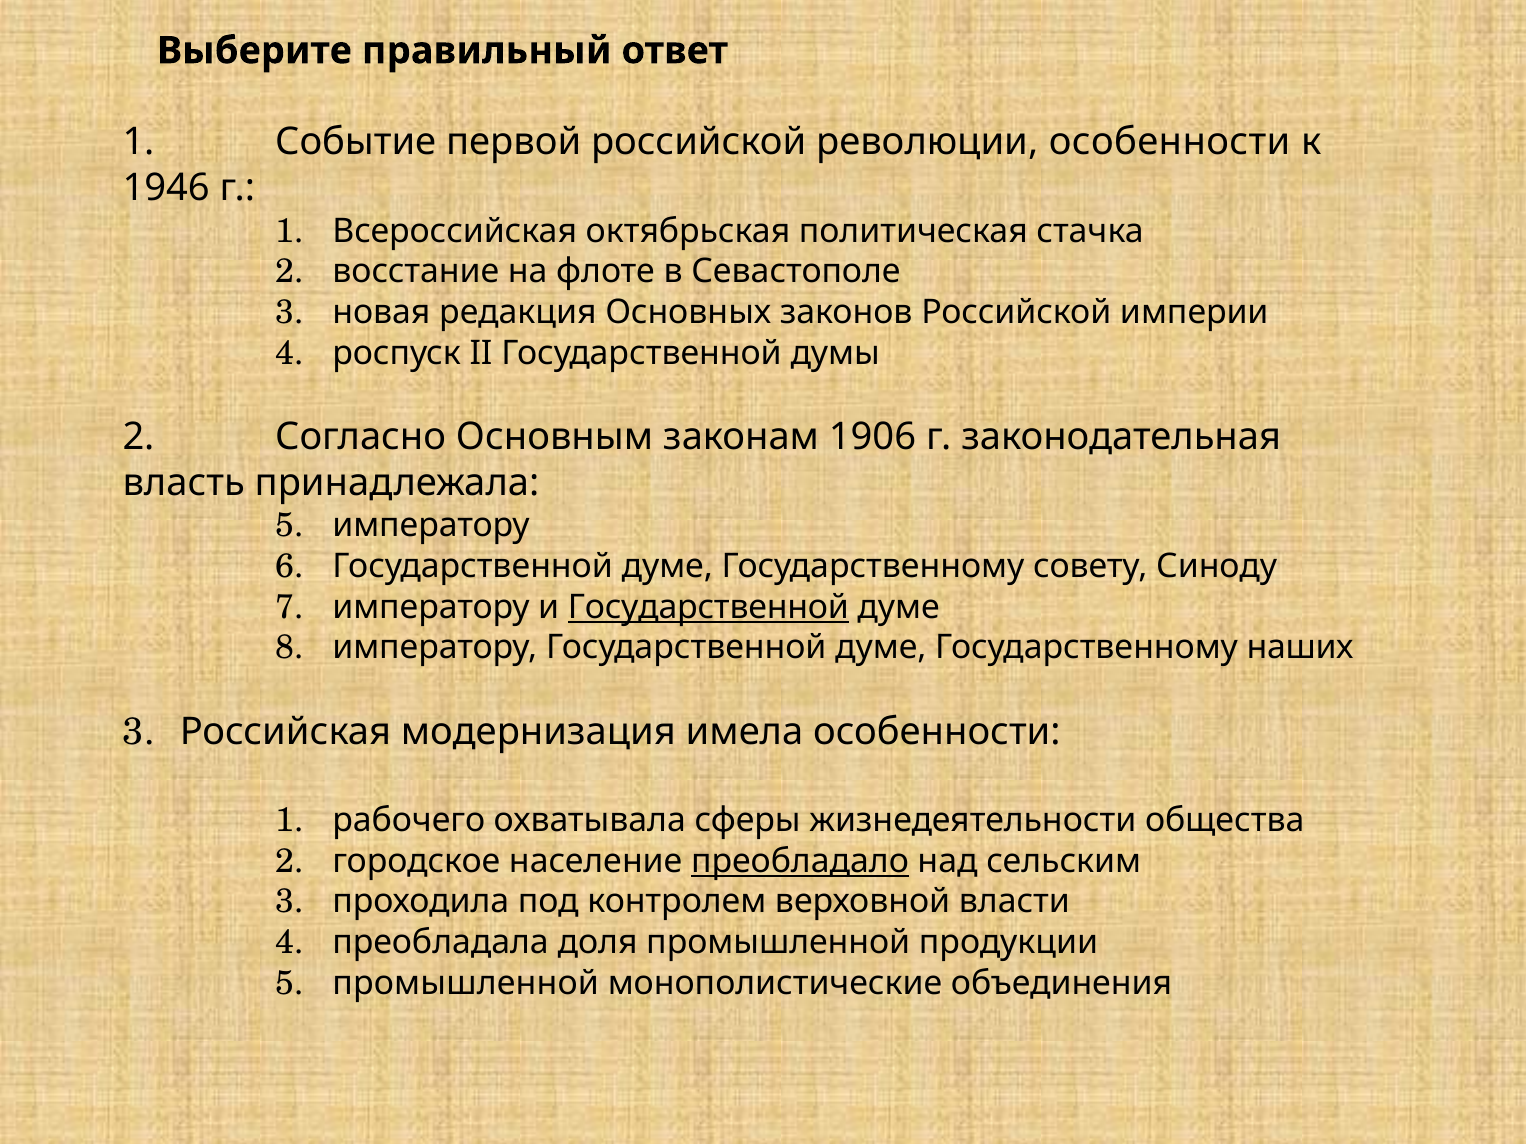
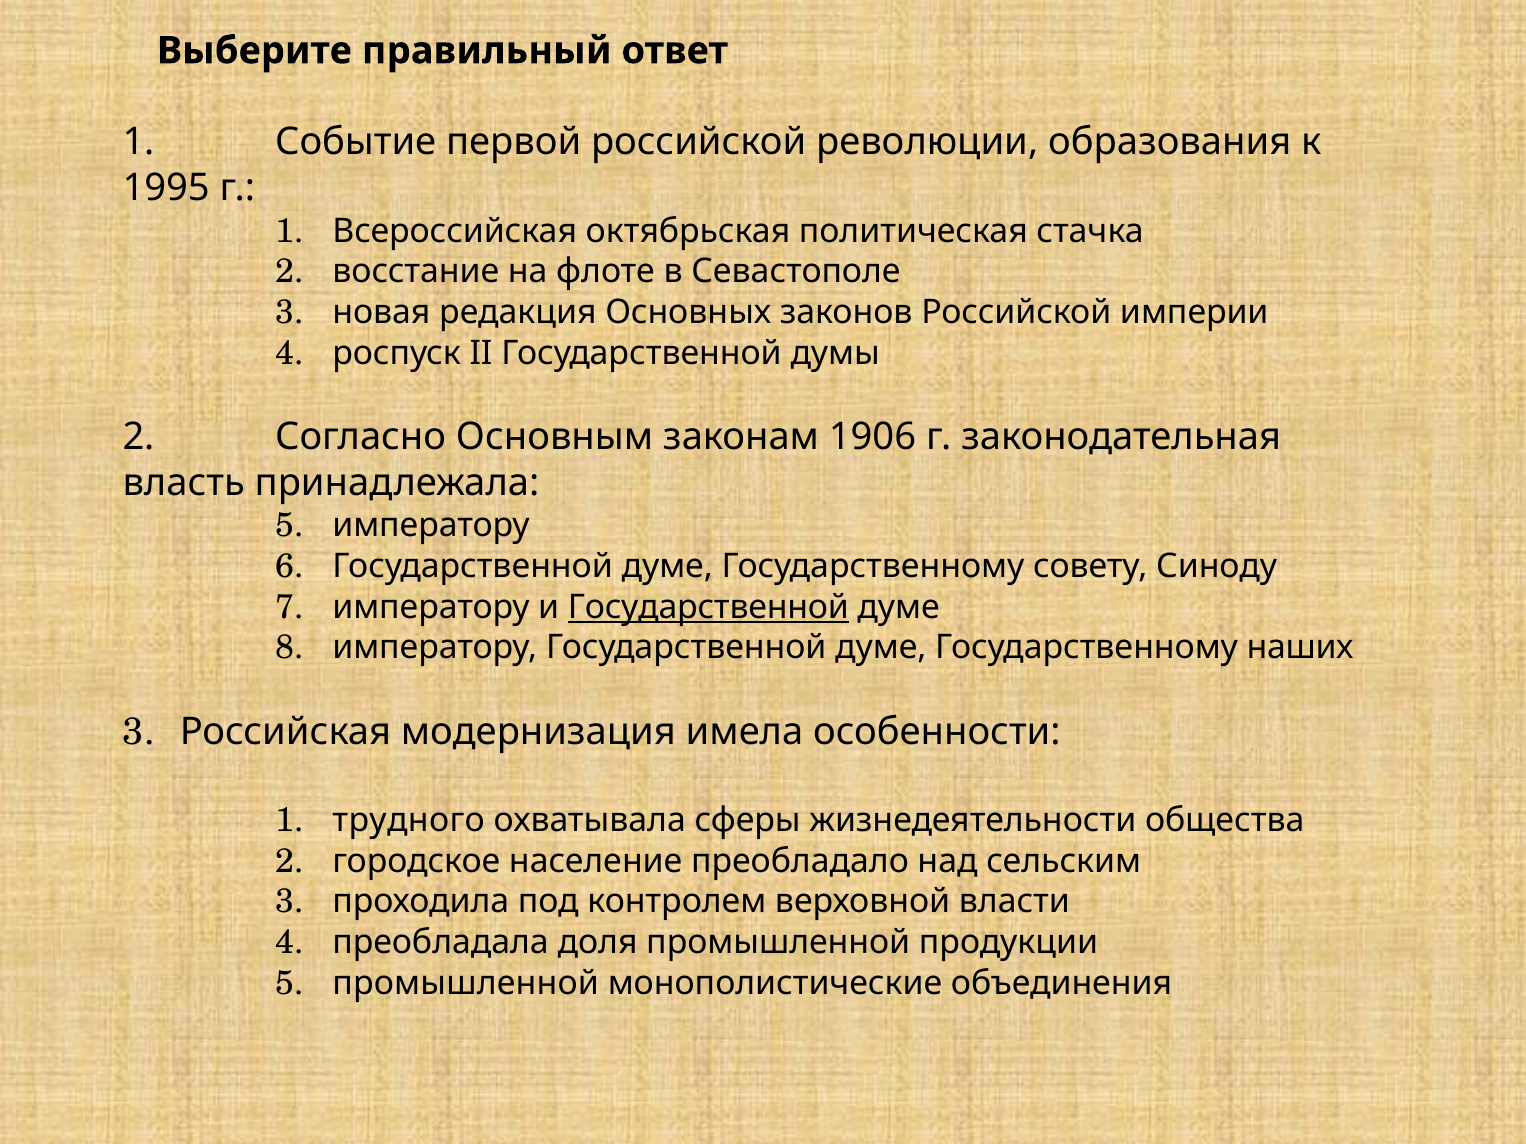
революции особенности: особенности -> образования (1170, 142)
1946: 1946 -> 1995 (166, 188)
рабочего: рабочего -> трудного (409, 821)
преобладало underline: present -> none (800, 862)
